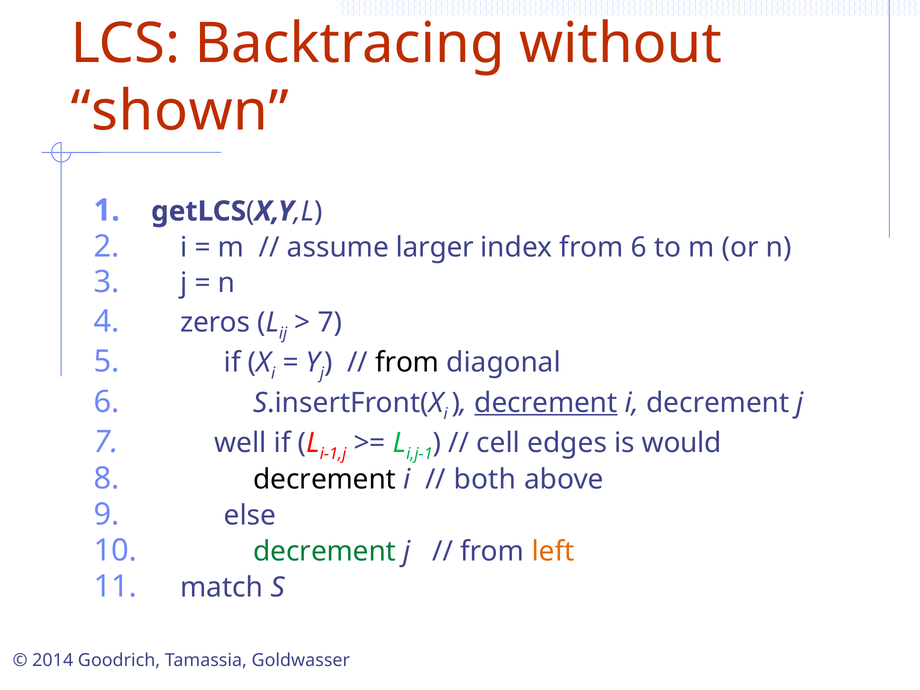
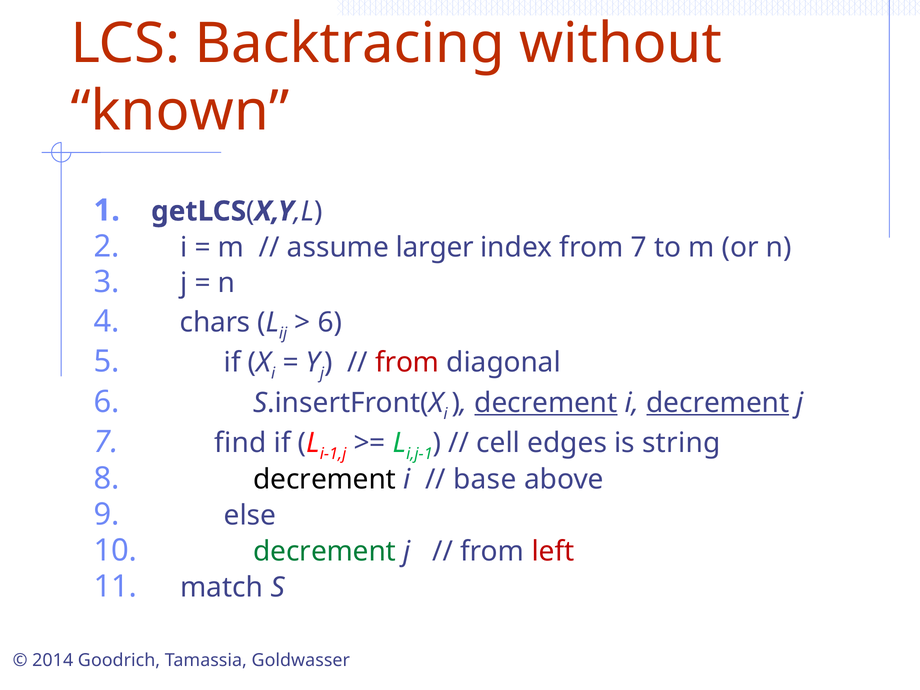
shown: shown -> known (180, 111)
from 6: 6 -> 7 (639, 247)
zeros: zeros -> chars (215, 323)
7: 7 -> 6 (330, 323)
from colour: black -> red (407, 363)
decrement underline: none -> present (718, 403)
well: well -> find (240, 443)
would: would -> string (681, 443)
both: both -> base (485, 480)
left colour: orange -> red (553, 552)
